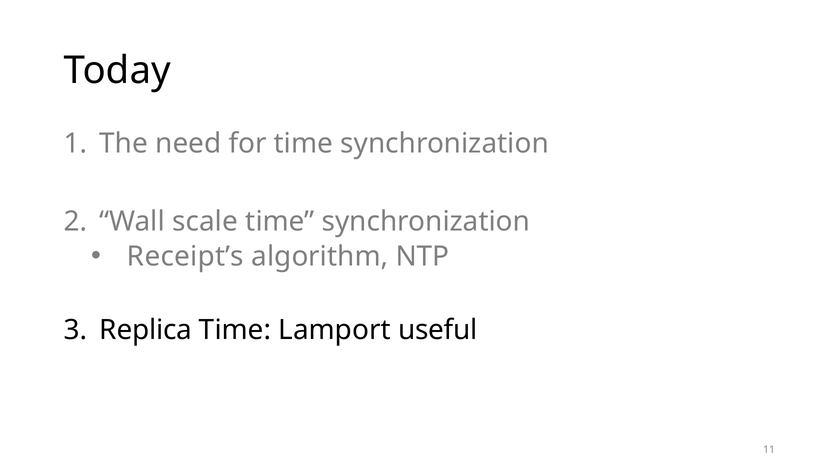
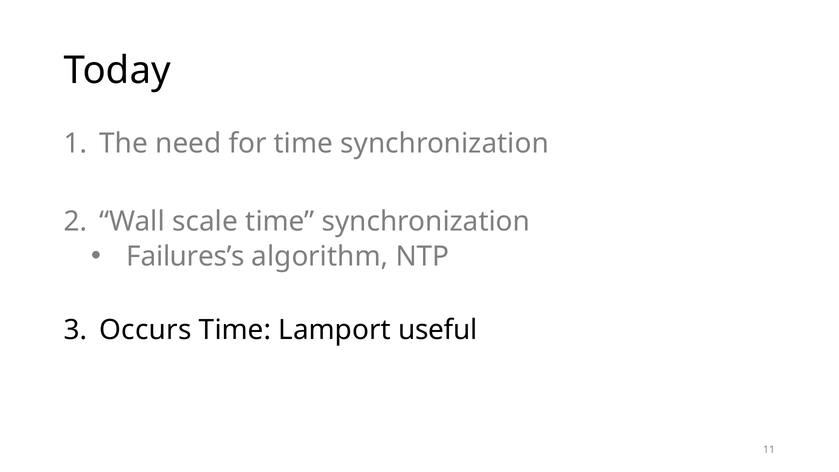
Receipt’s: Receipt’s -> Failures’s (186, 256)
Replica: Replica -> Occurs (145, 330)
